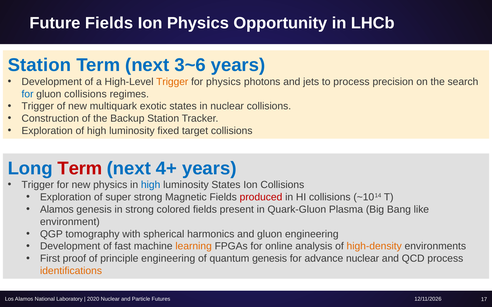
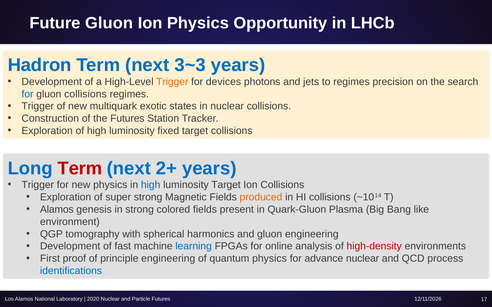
Future Fields: Fields -> Gluon (109, 23)
Station: Station -> Hadron (40, 65)
3~6: 3~6 -> 3~3 (190, 65)
for physics: physics -> devices (223, 82)
to process: process -> regimes (351, 82)
the Backup: Backup -> Futures (127, 119)
4+: 4+ -> 2+ (166, 169)
luminosity States: States -> Target (226, 185)
produced colour: red -> orange (261, 197)
learning colour: orange -> blue (194, 247)
high-density colour: orange -> red (374, 247)
quantum genesis: genesis -> physics (269, 259)
identifications colour: orange -> blue (71, 271)
